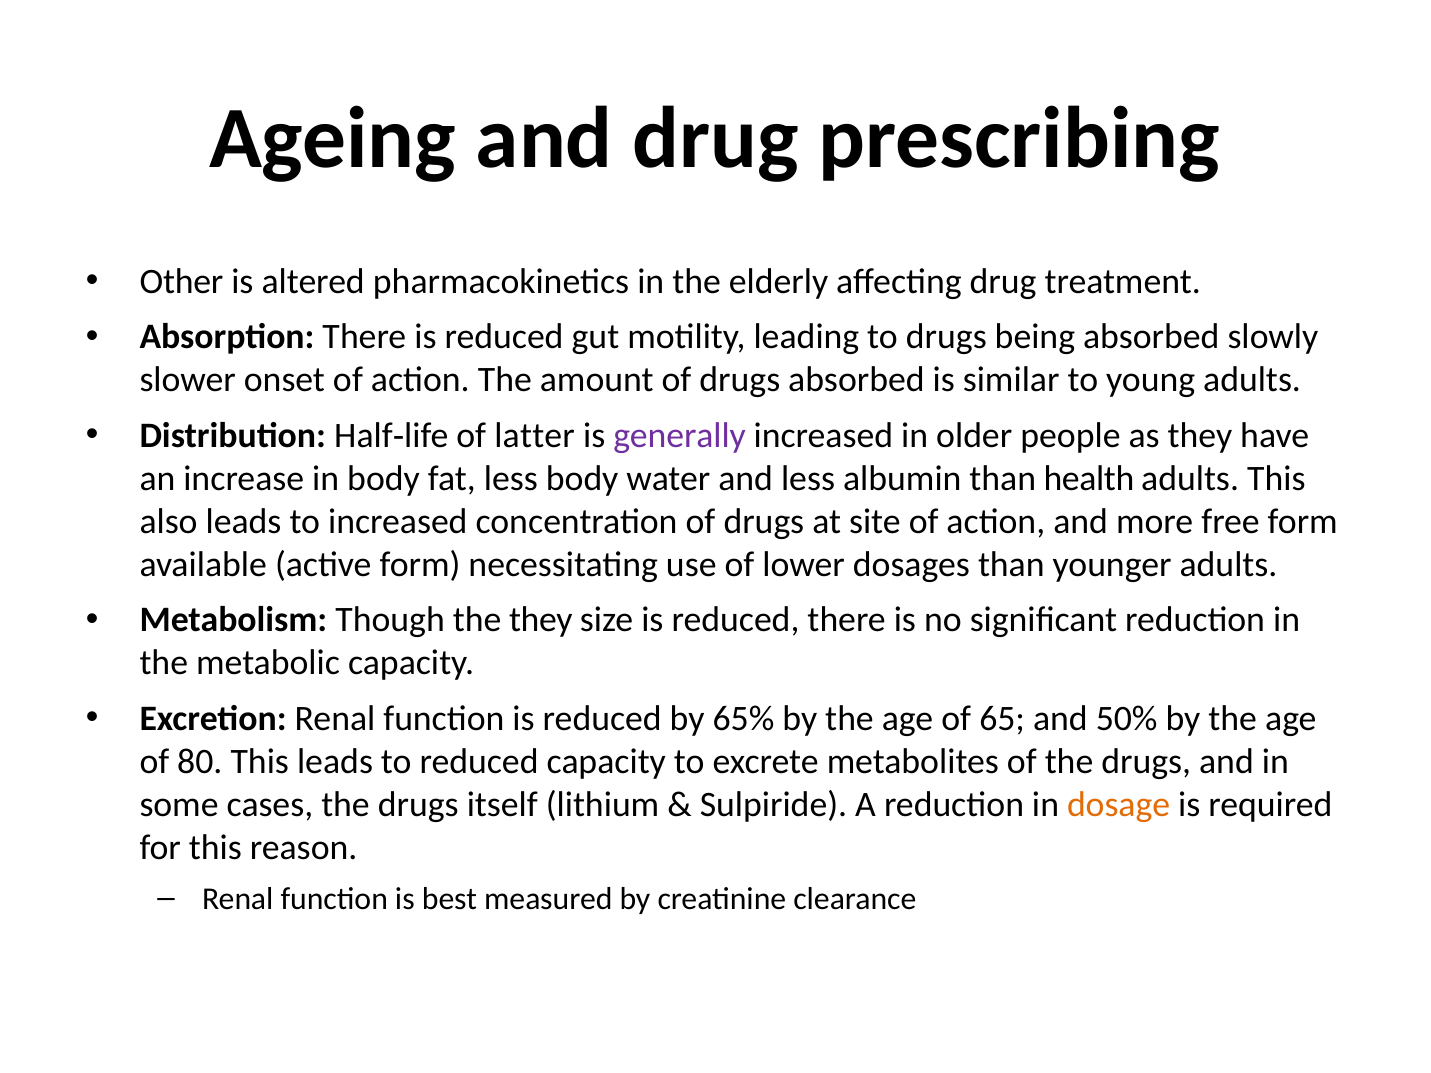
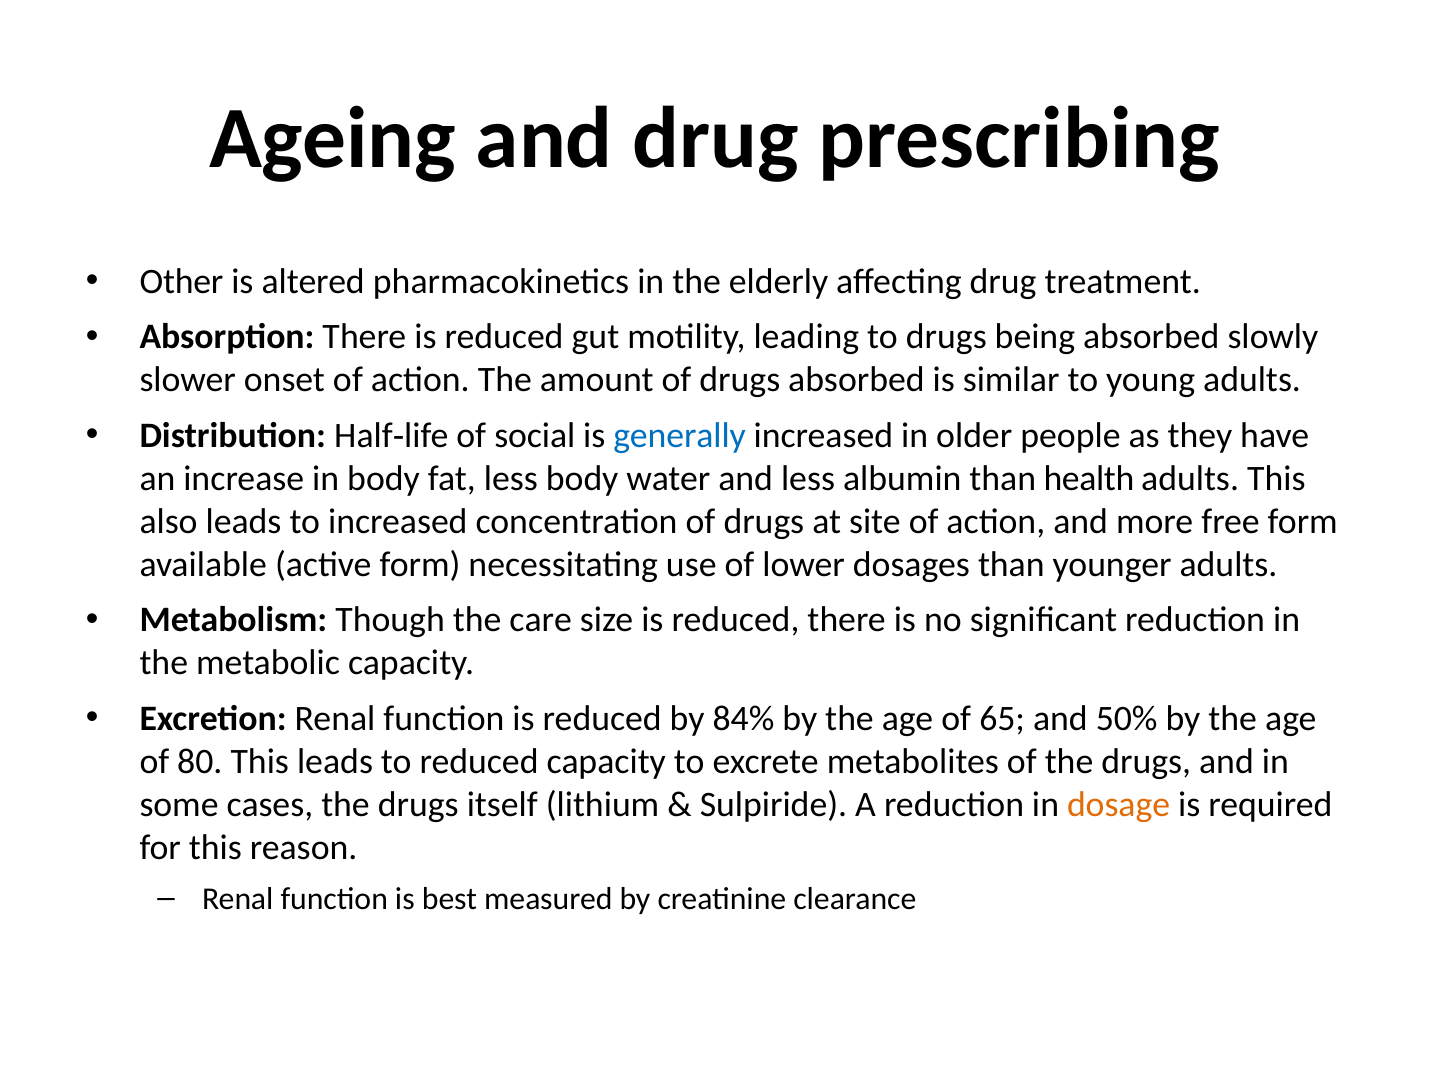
latter: latter -> social (535, 436)
generally colour: purple -> blue (680, 436)
the they: they -> care (541, 620)
65%: 65% -> 84% (743, 719)
